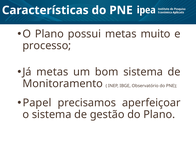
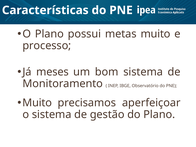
Já metas: metas -> meses (52, 72)
Papel: Papel -> Muito (37, 103)
